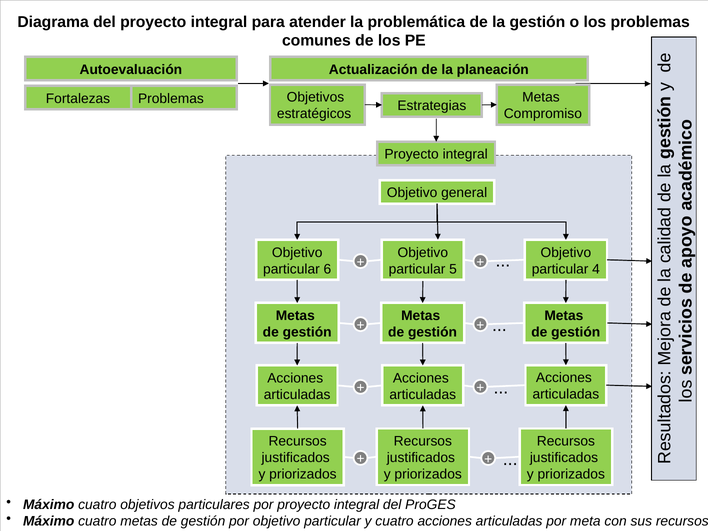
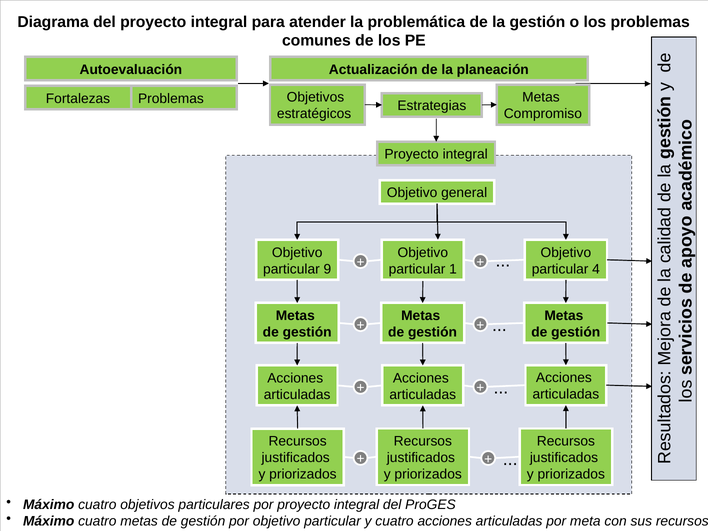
6: 6 -> 9 (327, 269)
5: 5 -> 1 (453, 269)
